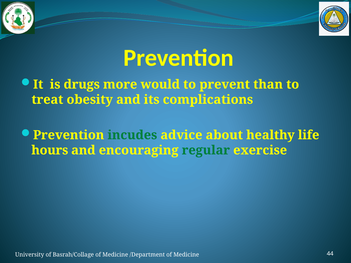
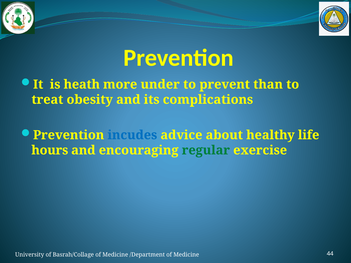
drugs: drugs -> heath (82, 85)
would: would -> under (160, 85)
incudes colour: green -> blue (132, 135)
